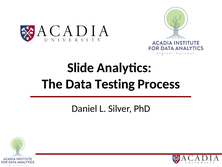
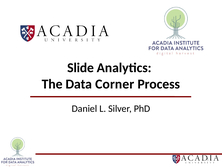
Testing: Testing -> Corner (115, 84)
